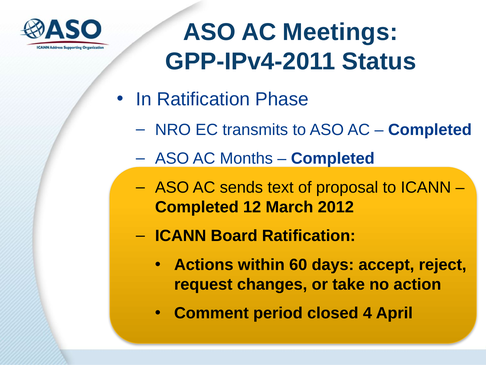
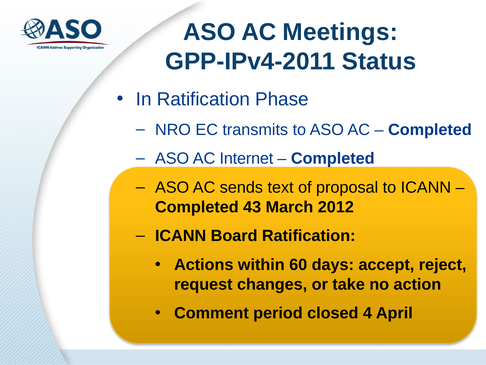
Months: Months -> Internet (246, 158)
12: 12 -> 43 (252, 207)
